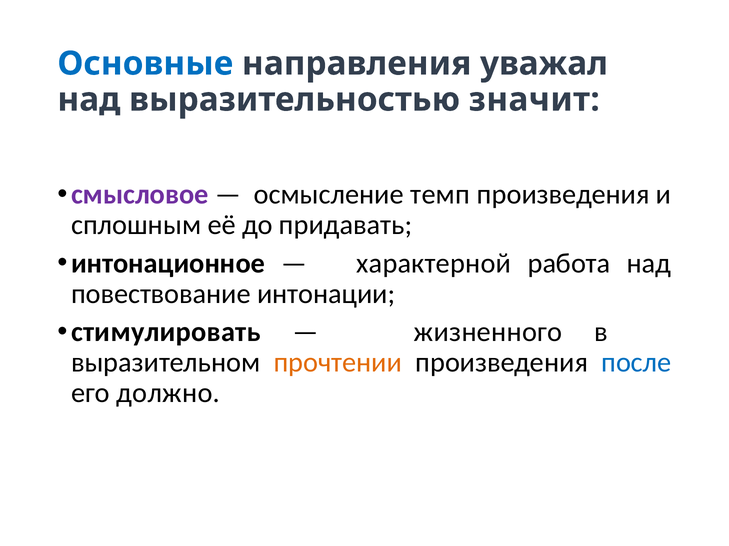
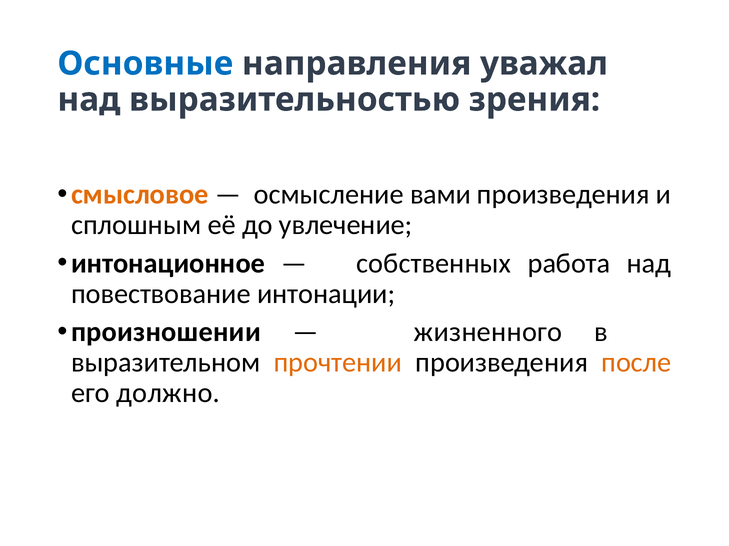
значит: значит -> зрения (534, 100)
смысловое colour: purple -> orange (140, 195)
темп: темп -> вами (441, 195)
придавать: придавать -> увлечение (346, 225)
характерной: характерной -> собственных (434, 264)
стимулировать: стимулировать -> произношении (166, 332)
после colour: blue -> orange (636, 363)
